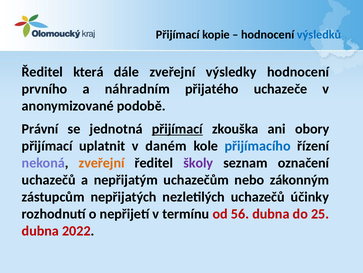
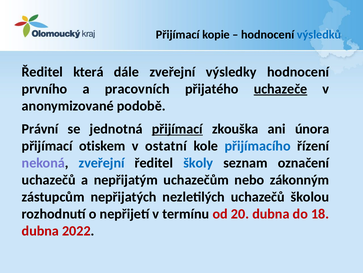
náhradním: náhradním -> pracovních (137, 89)
uchazeče underline: none -> present (281, 89)
obory: obory -> února (312, 129)
uplatnit: uplatnit -> otiskem (102, 146)
daném: daném -> ostatní (166, 146)
zveřejní colour: orange -> blue (102, 163)
školy colour: purple -> blue (198, 163)
účinky: účinky -> školou (310, 196)
56: 56 -> 20 (240, 213)
25: 25 -> 18 (320, 213)
